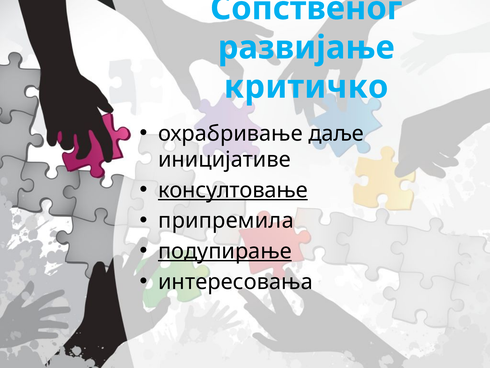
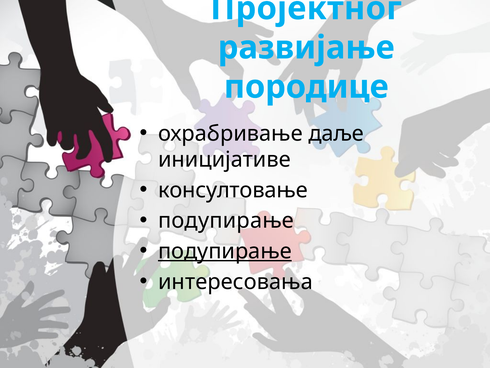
Сопственог: Сопственог -> Пројектног (306, 8)
критичко: критичко -> породице (306, 87)
консултовање underline: present -> none (233, 190)
припремила: припремила -> подупирање (226, 220)
